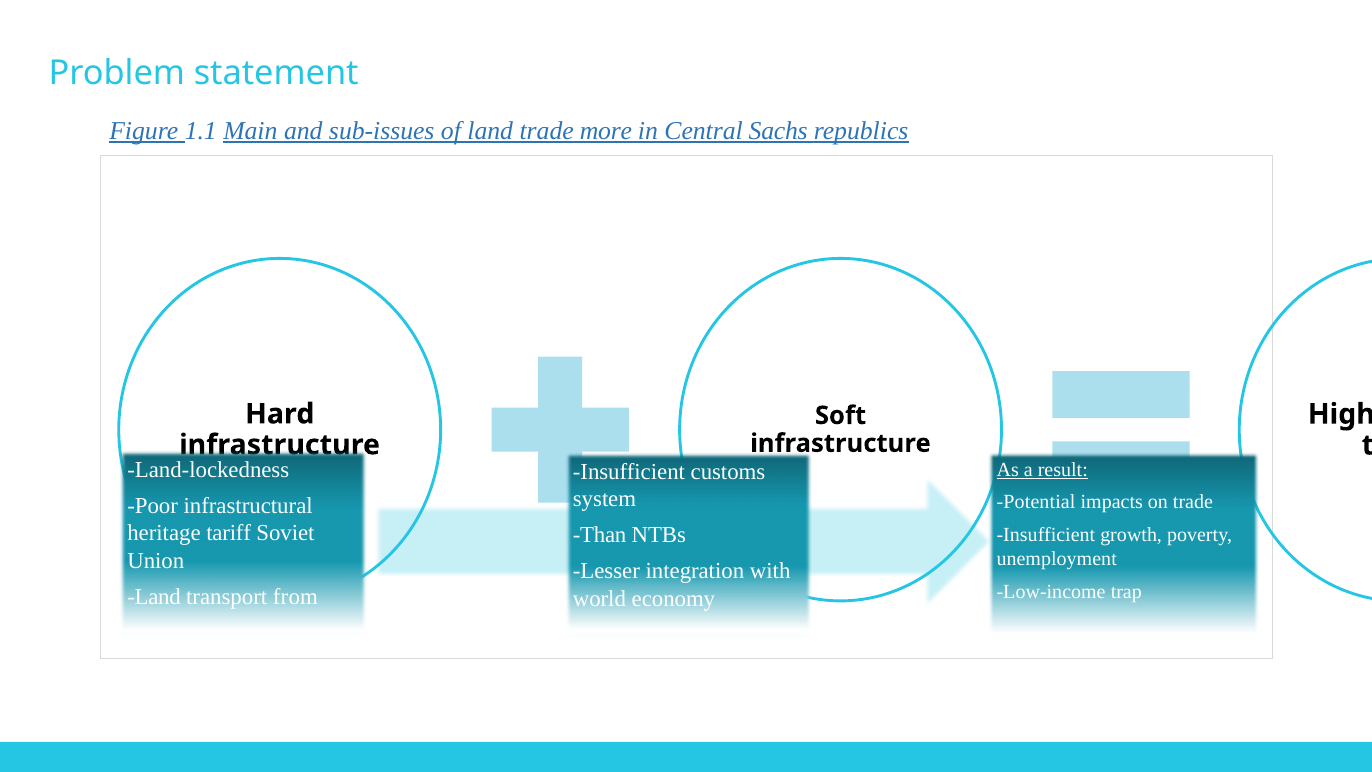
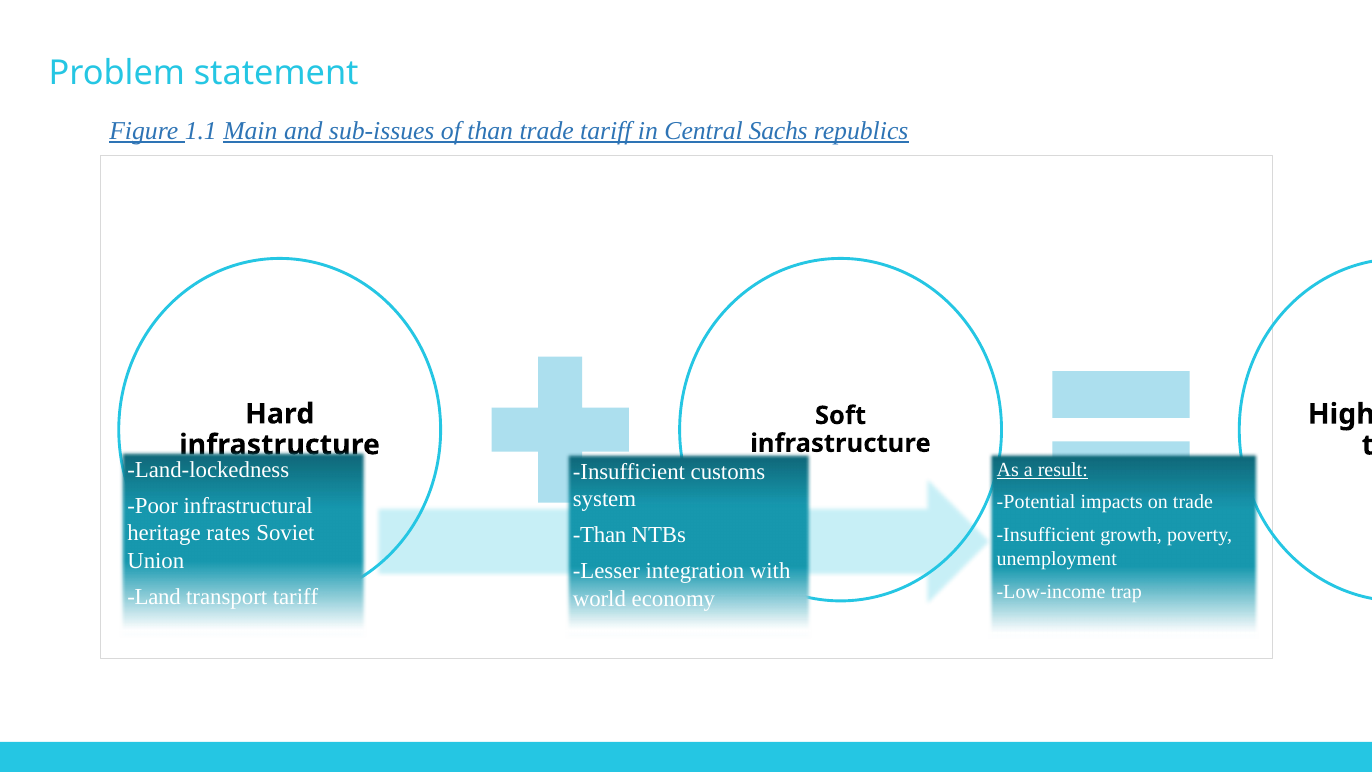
of land: land -> than (490, 131)
trade more: more -> tariff (606, 131)
tariff: tariff -> rates (228, 533)
transport from: from -> tariff (296, 597)
